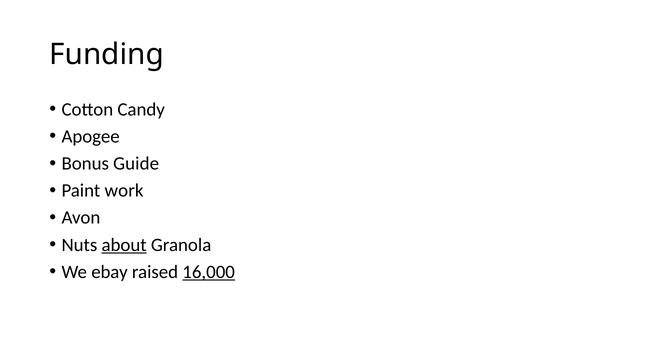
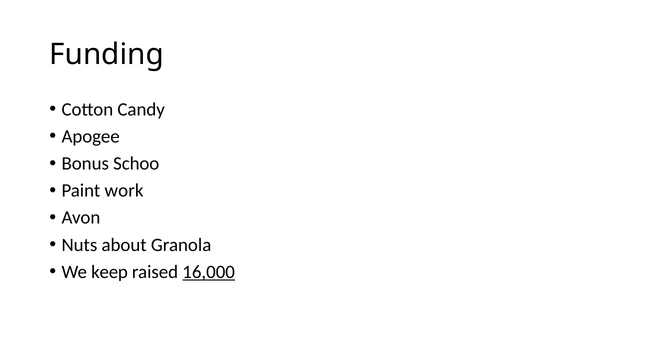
Guide: Guide -> Schoo (136, 164)
about underline: present -> none (124, 245)
ebay: ebay -> keep (110, 272)
